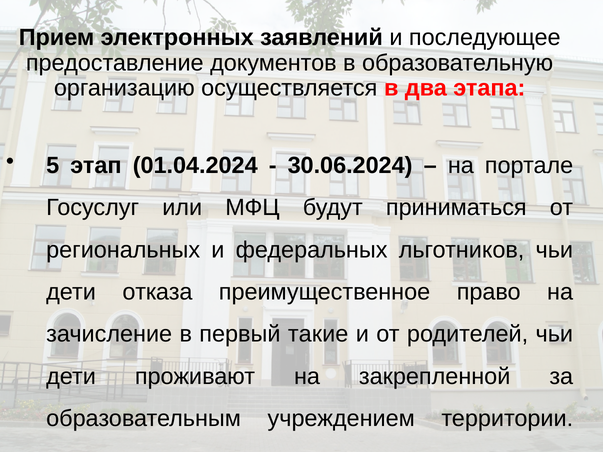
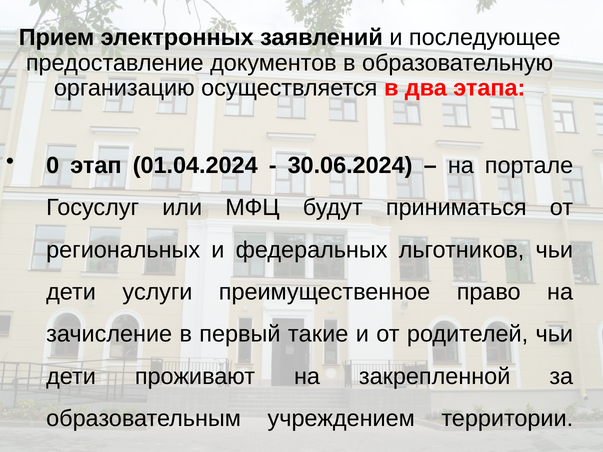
5: 5 -> 0 (53, 165)
отказа: отказа -> услуги (157, 292)
